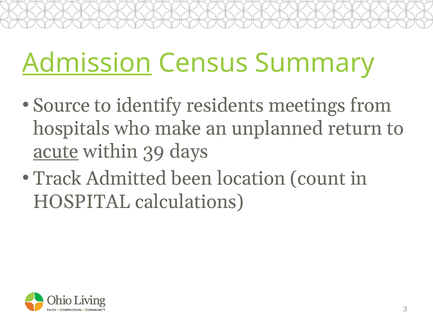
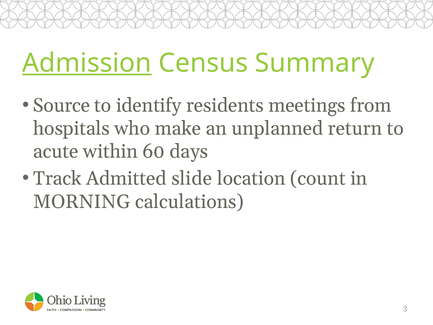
acute underline: present -> none (56, 151)
39: 39 -> 60 (154, 151)
been: been -> slide (192, 178)
HOSPITAL: HOSPITAL -> MORNING (82, 201)
